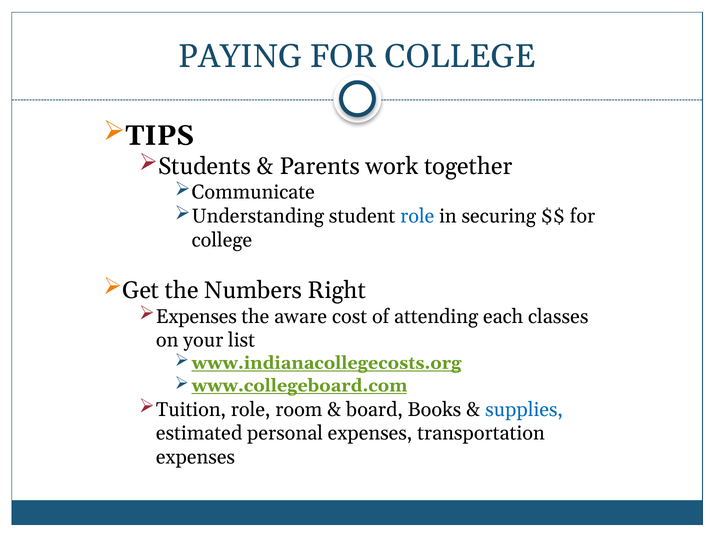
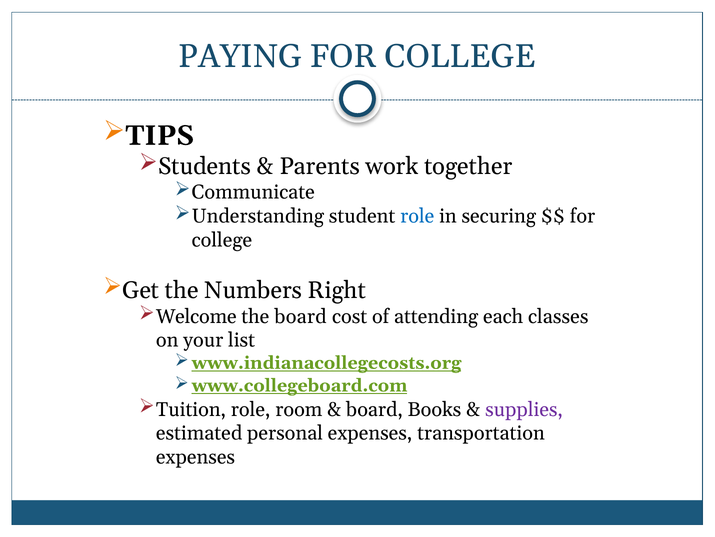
Expenses: Expenses -> Welcome (196, 316)
the aware: aware -> board (301, 316)
supplies colour: blue -> purple (524, 409)
